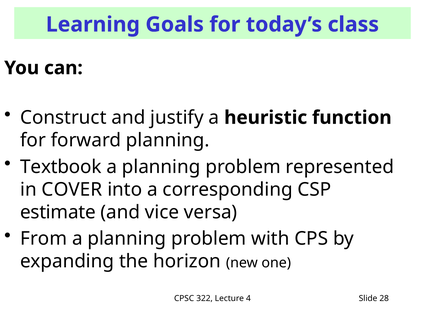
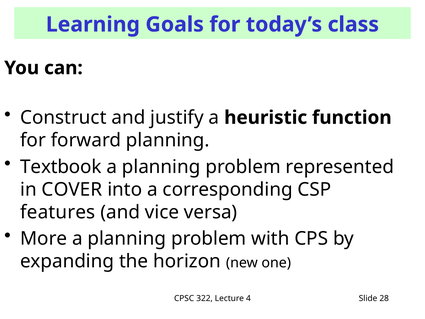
estimate: estimate -> features (58, 212)
From: From -> More (44, 238)
